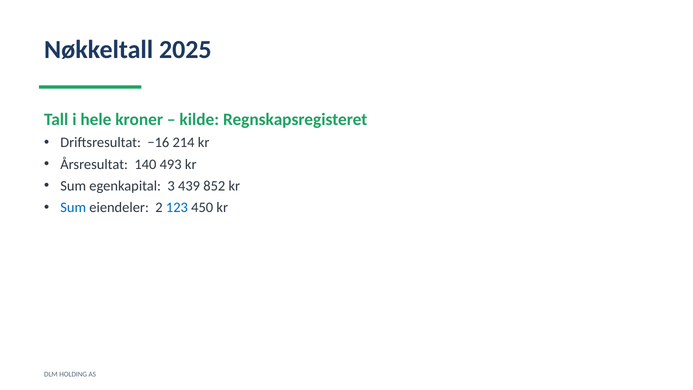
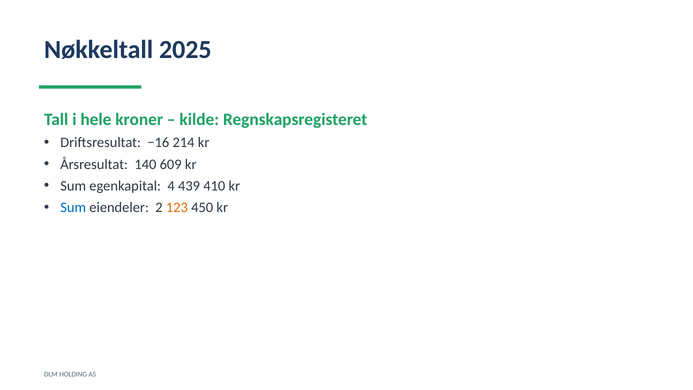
493: 493 -> 609 (171, 164)
3: 3 -> 4 (171, 186)
852: 852 -> 410 (214, 186)
123 colour: blue -> orange (177, 208)
